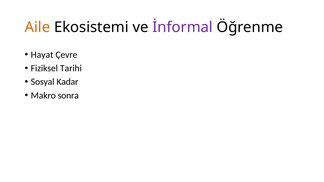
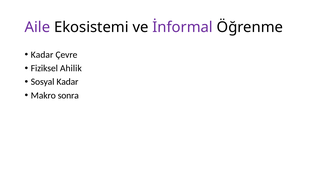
Aile colour: orange -> purple (37, 27)
Hayat: Hayat -> Kadar (42, 55)
Tarihi: Tarihi -> Ahilik (71, 68)
